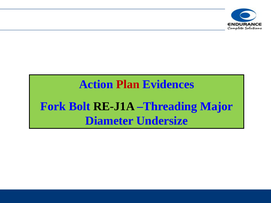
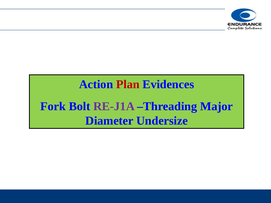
RE-J1A colour: black -> purple (114, 106)
